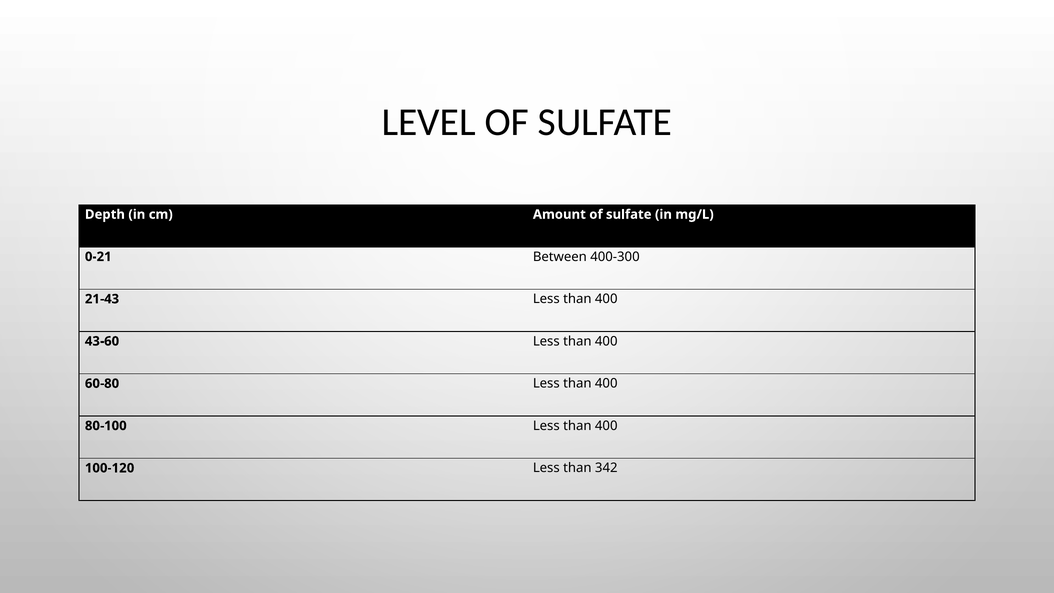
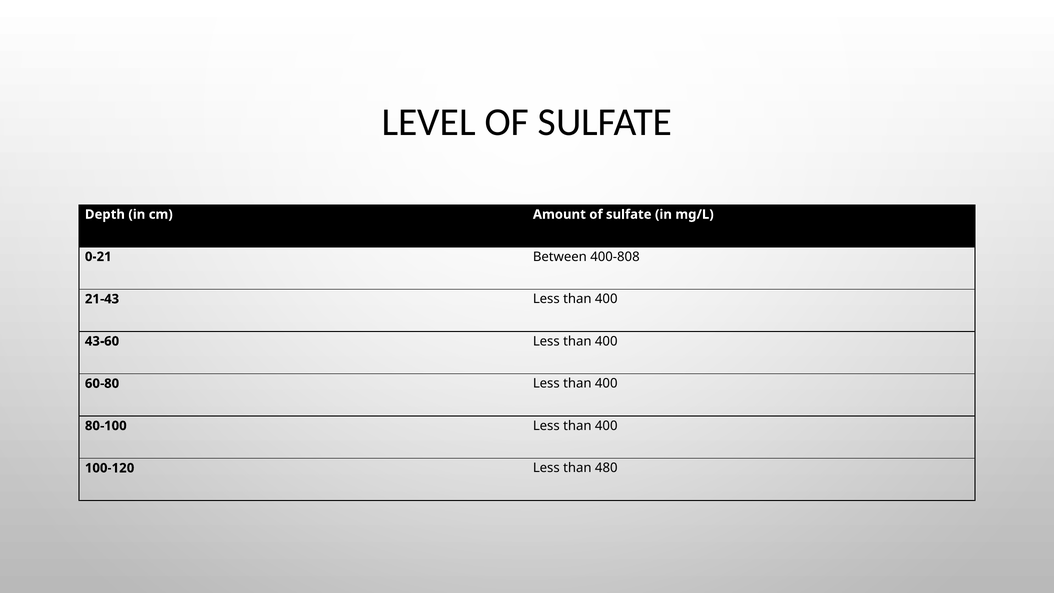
400-300: 400-300 -> 400-808 (615, 257)
342: 342 -> 480 (606, 468)
